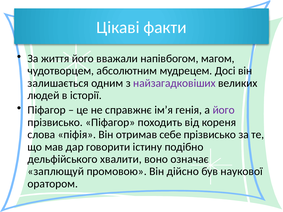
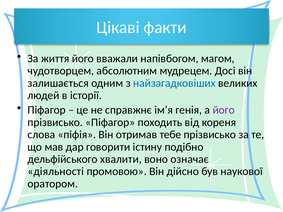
найзагадковіших colour: purple -> blue (174, 83)
себе: себе -> тебе (170, 135)
заплющуй: заплющуй -> діяльності (56, 172)
